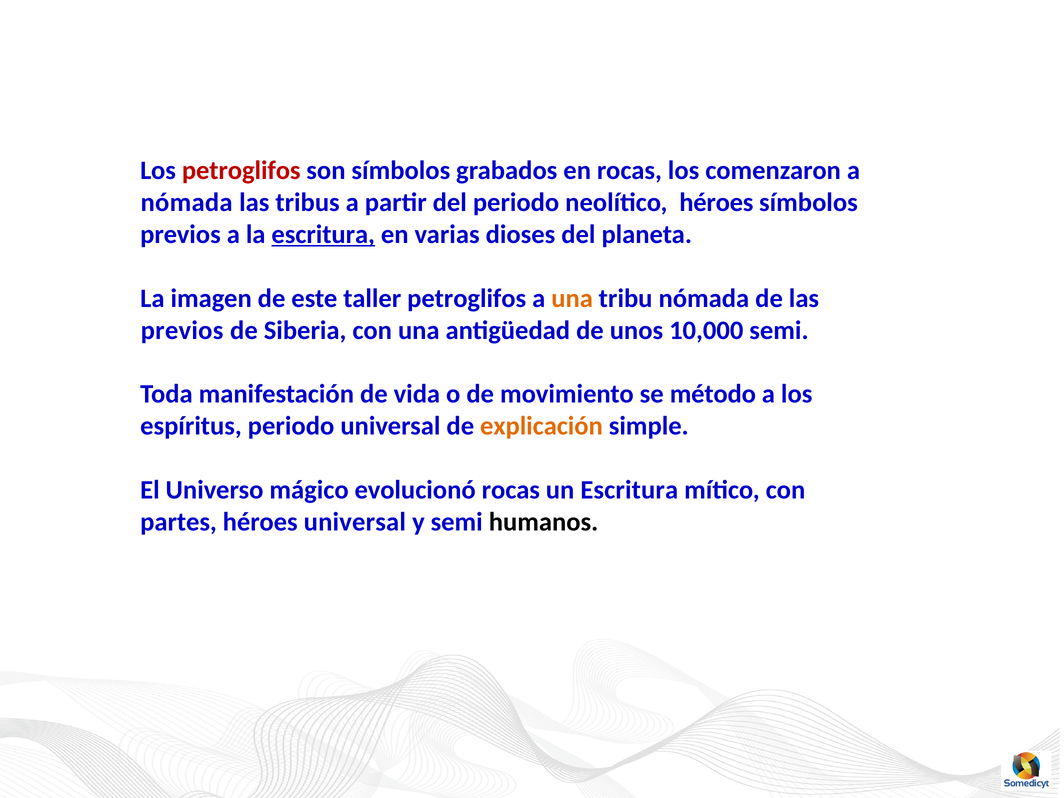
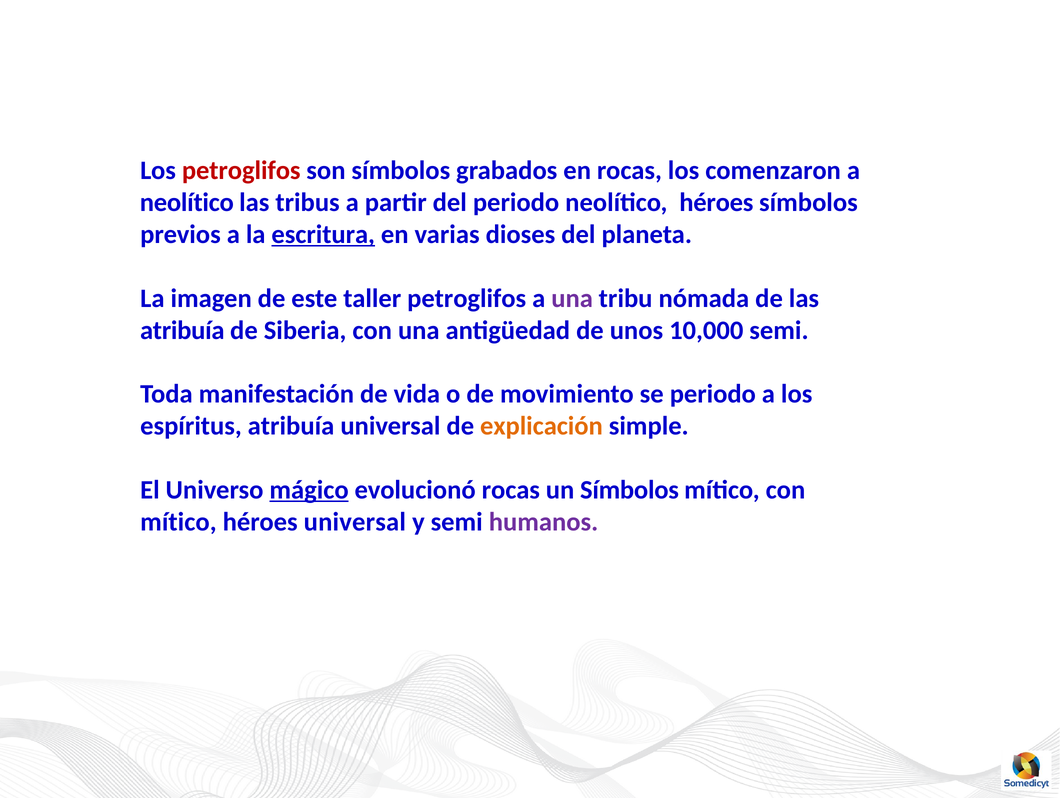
nómada: nómada -> neolítico (187, 203)
una colour: orange -> purple (572, 298)
previos: previos -> atribuía (182, 330)
se método: método -> periodo (713, 394)
espíritus periodo: periodo -> atribuía (291, 426)
mágico underline: none -> present (309, 490)
un Escritura: Escritura -> Símbolos (629, 490)
partes: partes -> mítico (178, 522)
humanos colour: black -> purple (544, 522)
